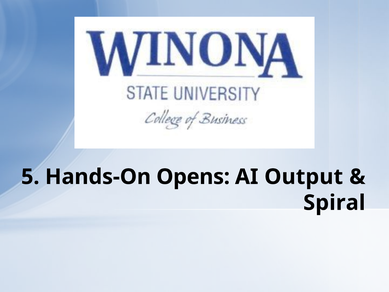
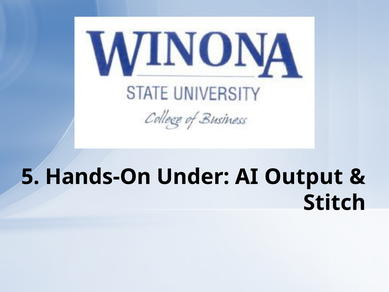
Opens: Opens -> Under (193, 177)
Spiral: Spiral -> Stitch (334, 203)
